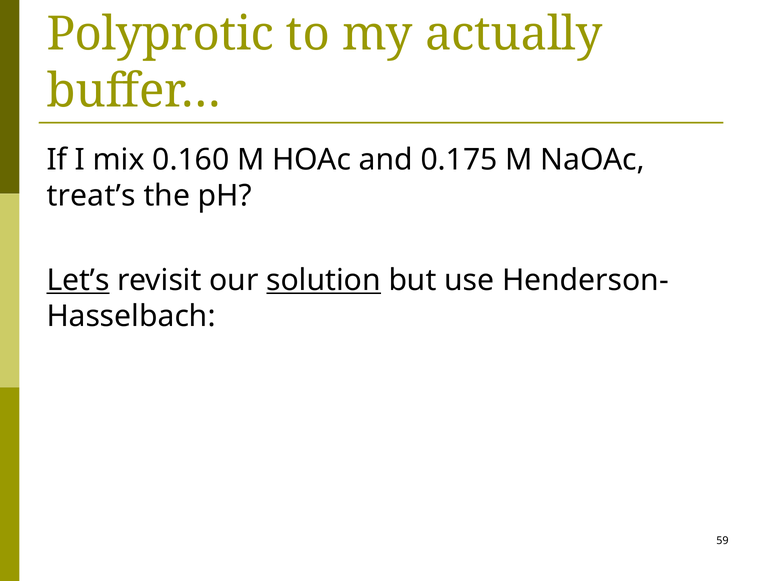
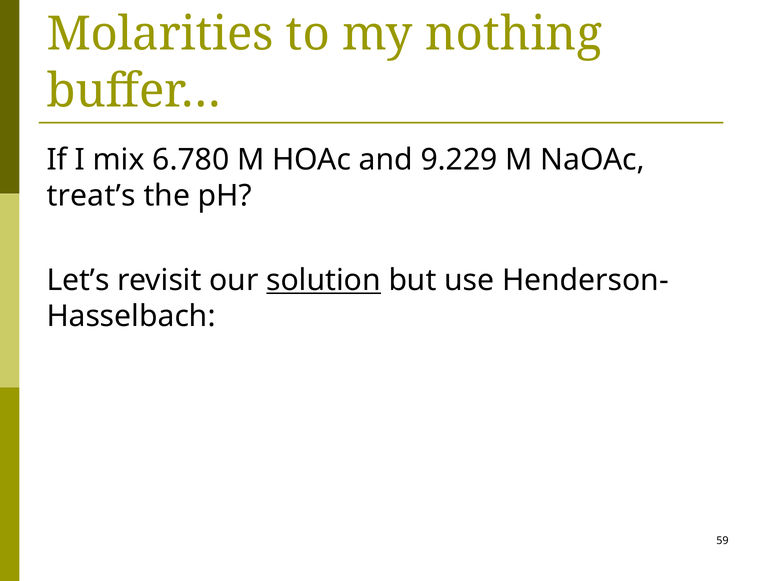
Polyprotic: Polyprotic -> Molarities (160, 34)
actually: actually -> nothing (514, 34)
0.160: 0.160 -> 6.780 (191, 160)
0.175: 0.175 -> 9.229 (459, 160)
Let’s underline: present -> none (78, 280)
